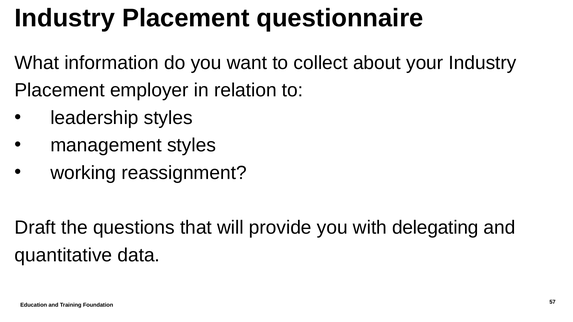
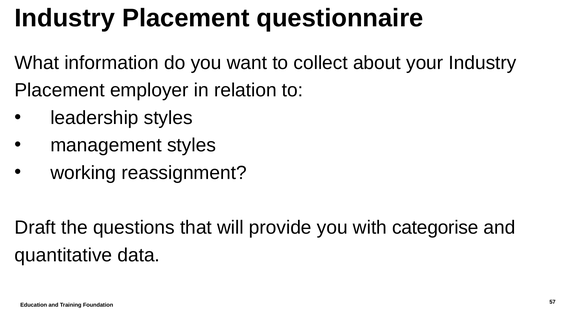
delegating: delegating -> categorise (435, 228)
